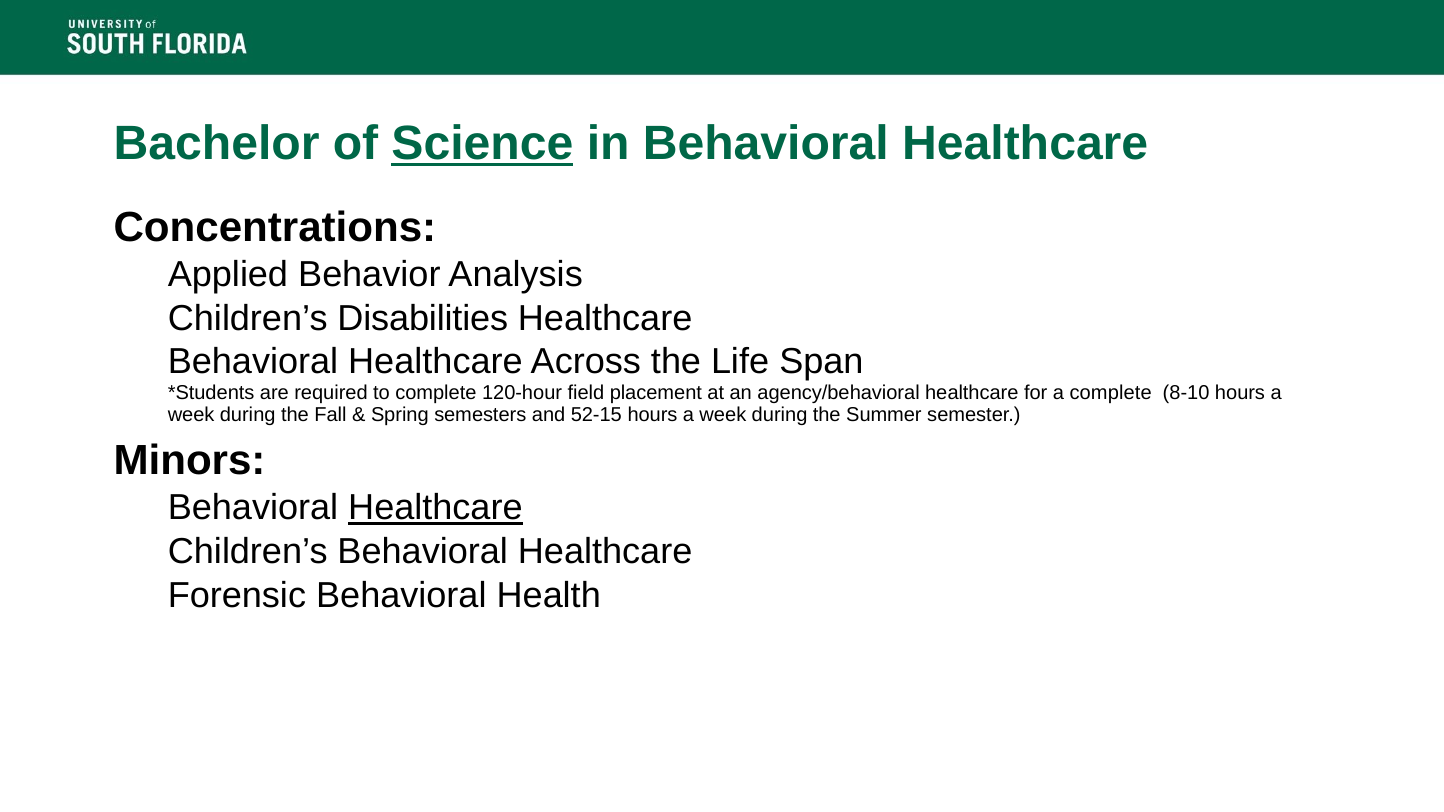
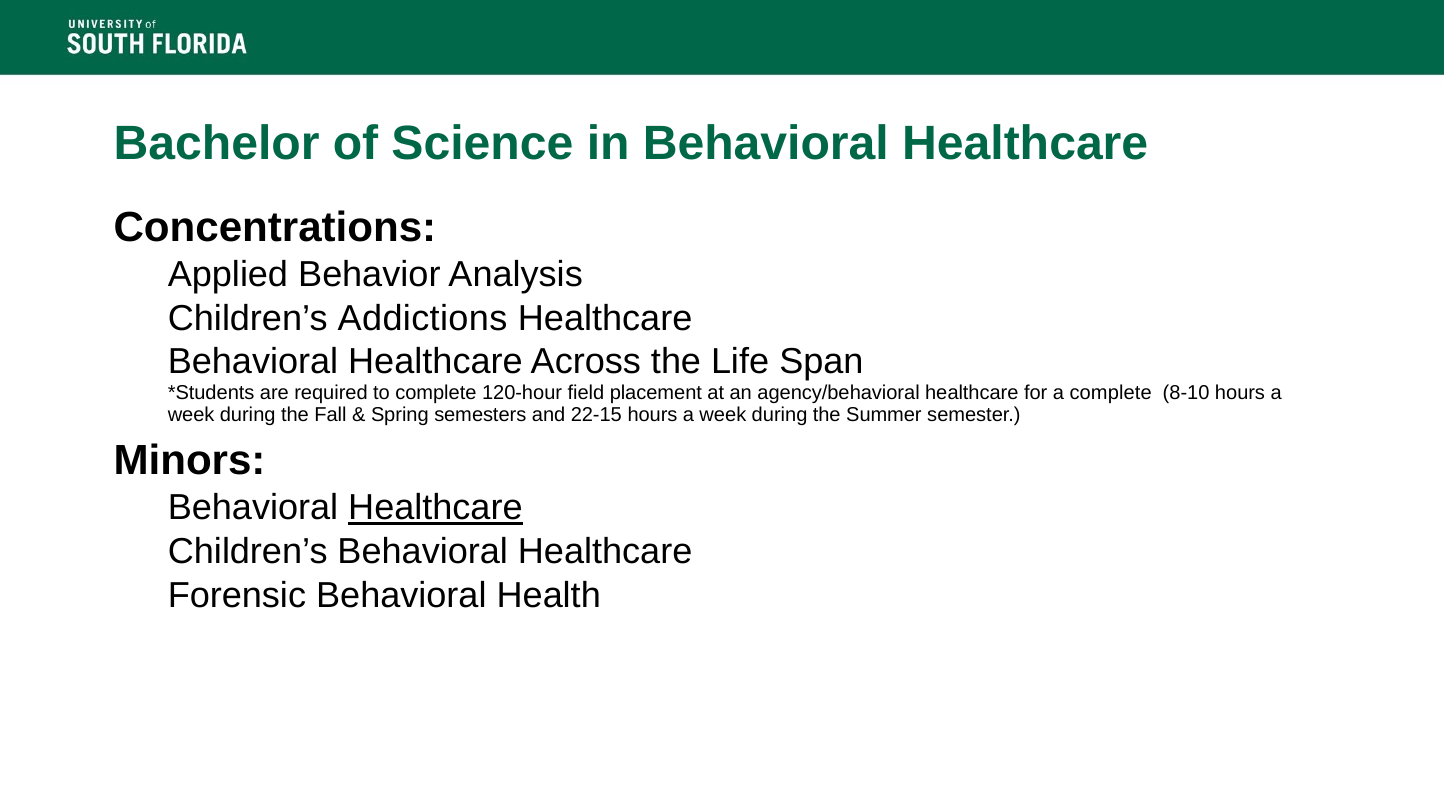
Science underline: present -> none (482, 144)
Disabilities: Disabilities -> Addictions (423, 318)
52-15: 52-15 -> 22-15 (596, 415)
